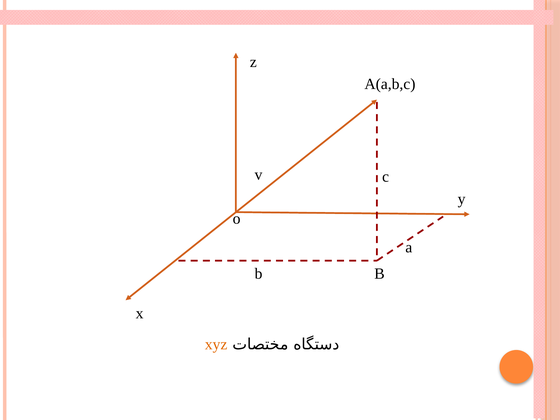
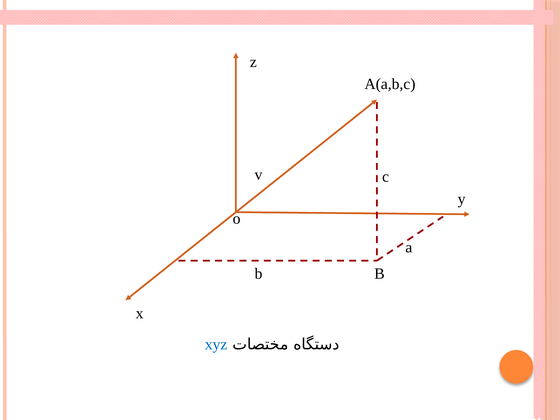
xyz colour: orange -> blue (216, 344)
